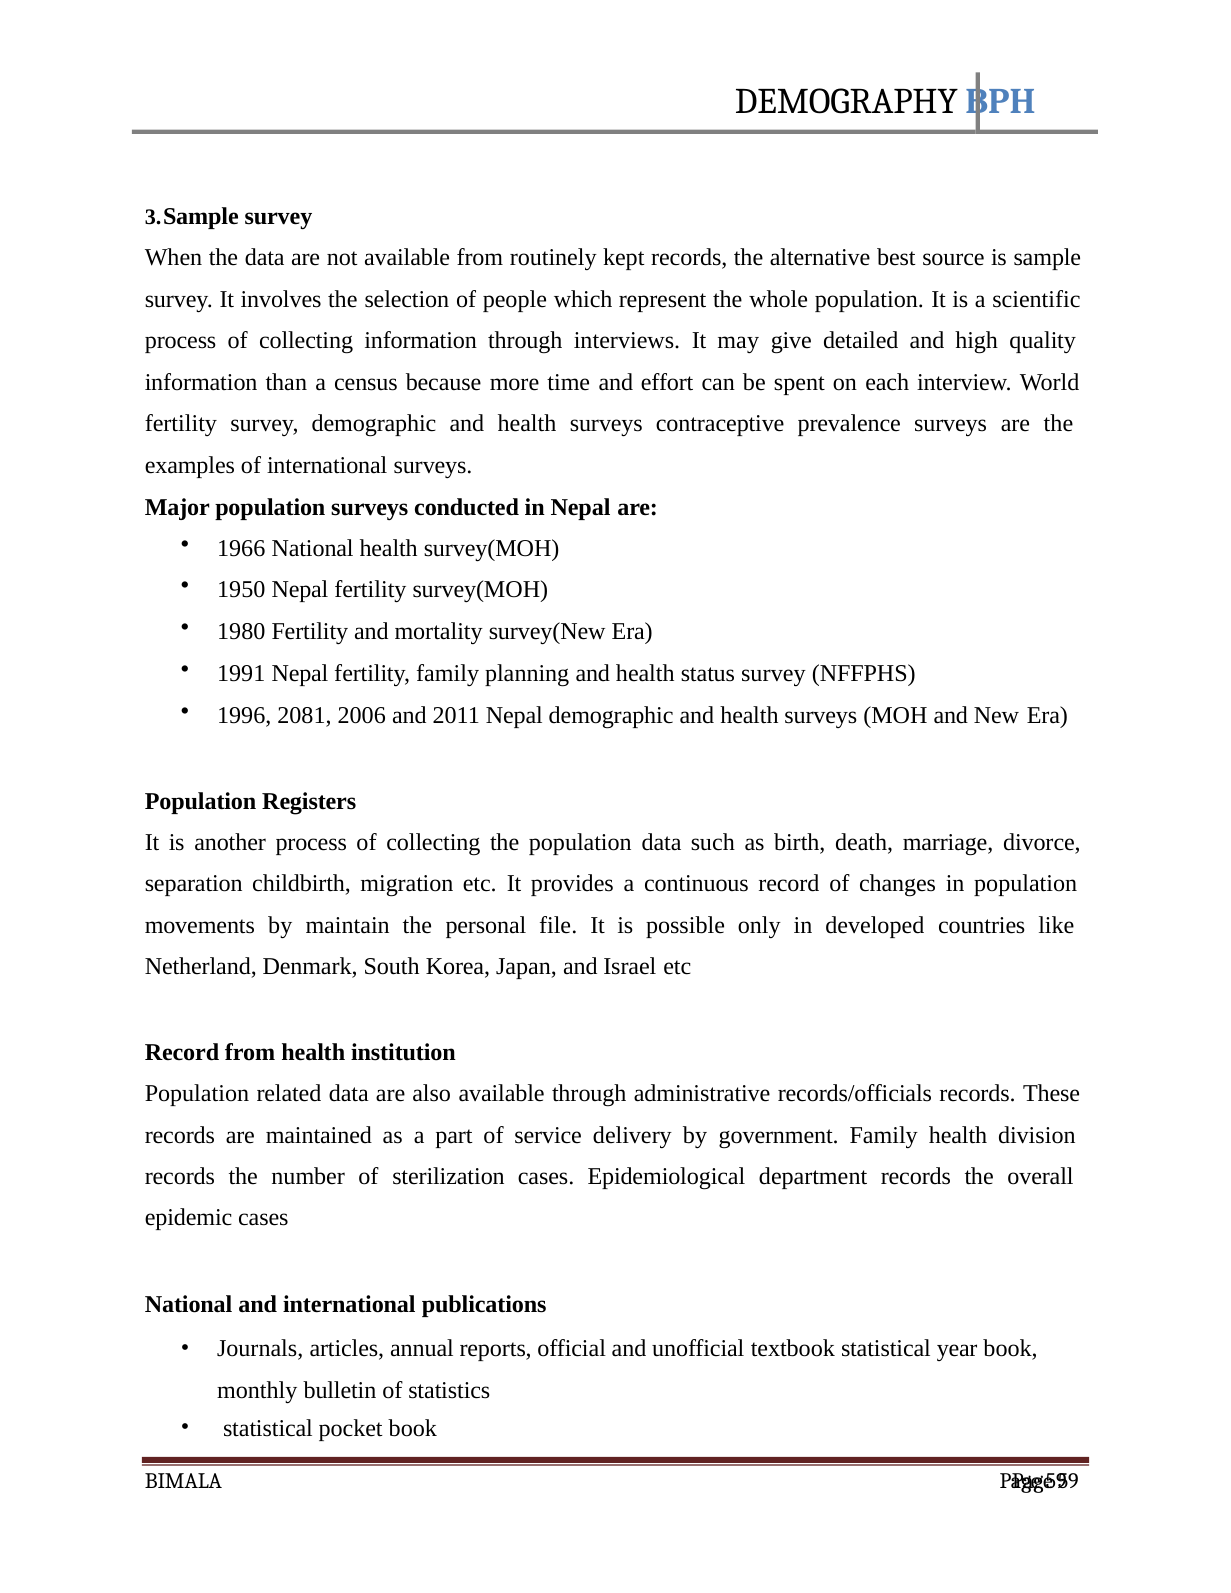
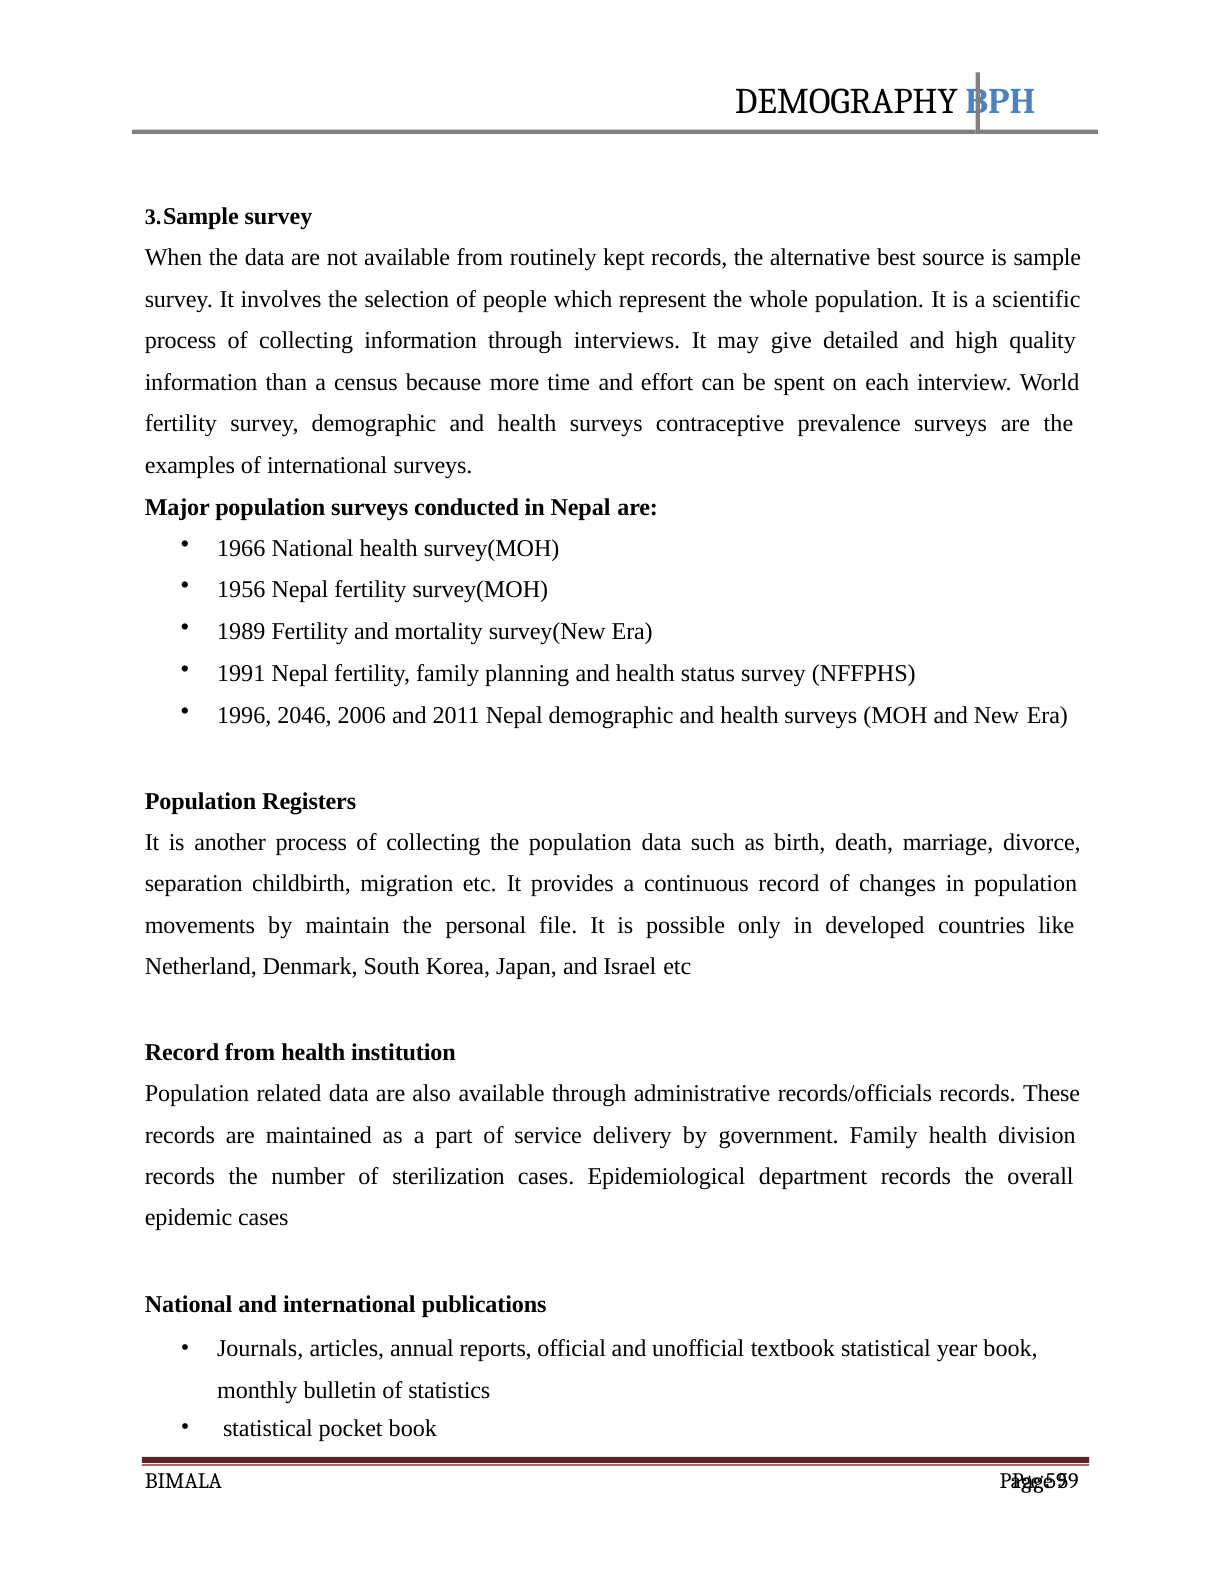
1950: 1950 -> 1956 (241, 590)
1980: 1980 -> 1989 (241, 632)
2081: 2081 -> 2046 (304, 715)
